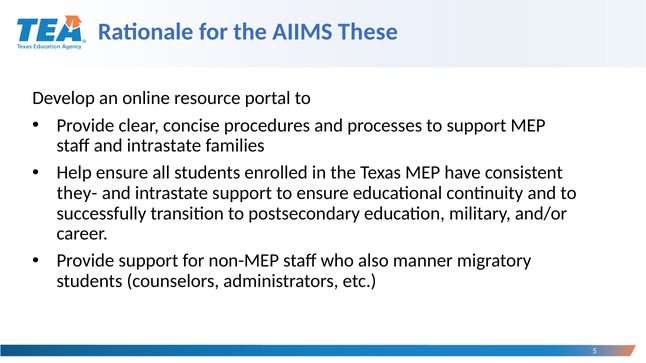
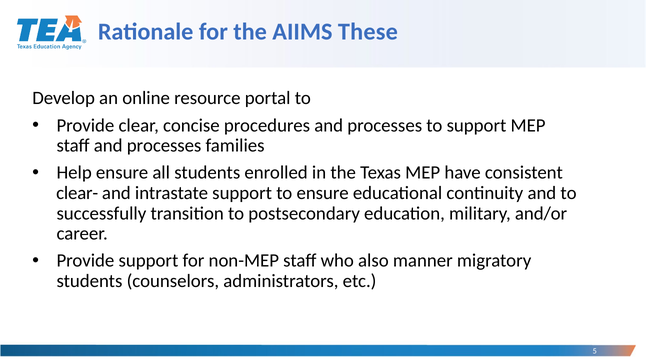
staff and intrastate: intrastate -> processes (164, 146)
they-: they- -> clear- (77, 193)
